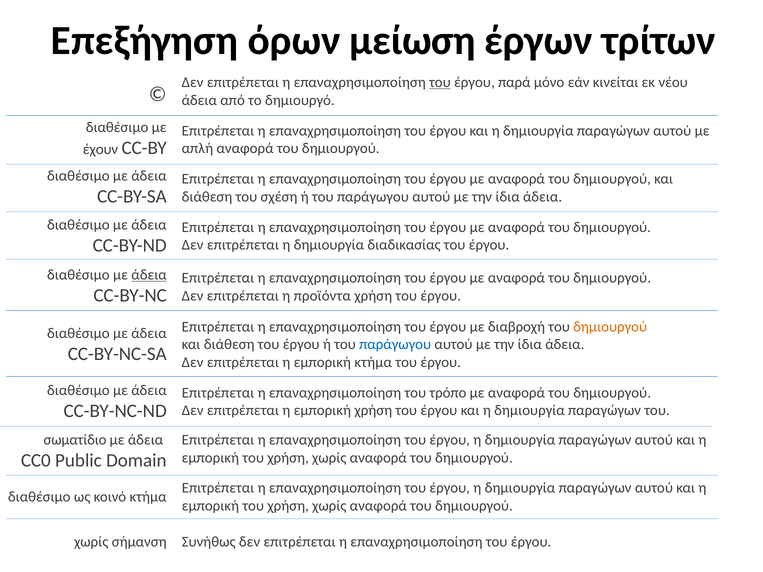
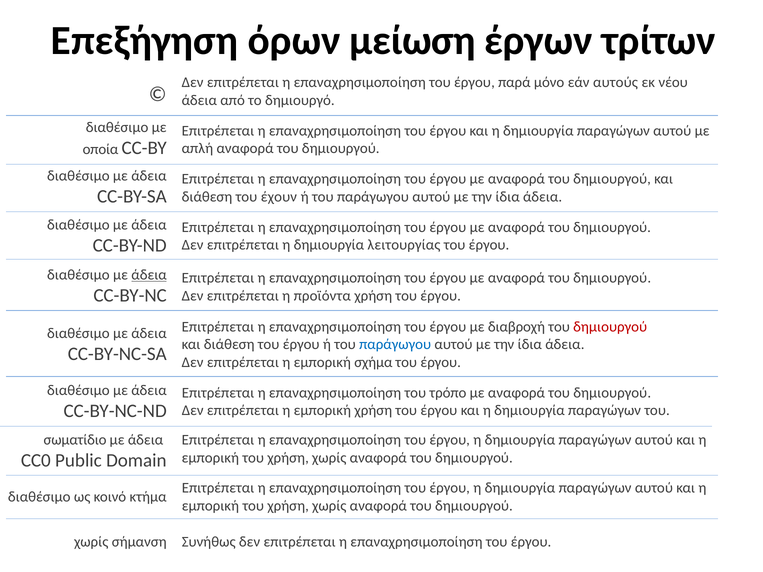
του underline: present -> none (440, 82)
κινείται: κινείται -> αυτούς (615, 82)
έχουν: έχουν -> οποία (101, 149)
σχέση: σχέση -> έχουν (279, 197)
διαδικασίας: διαδικασίας -> λειτουργίας (404, 245)
δημιουργού colour: orange -> red (610, 327)
εμπορική κτήμα: κτήμα -> σχήμα (373, 362)
